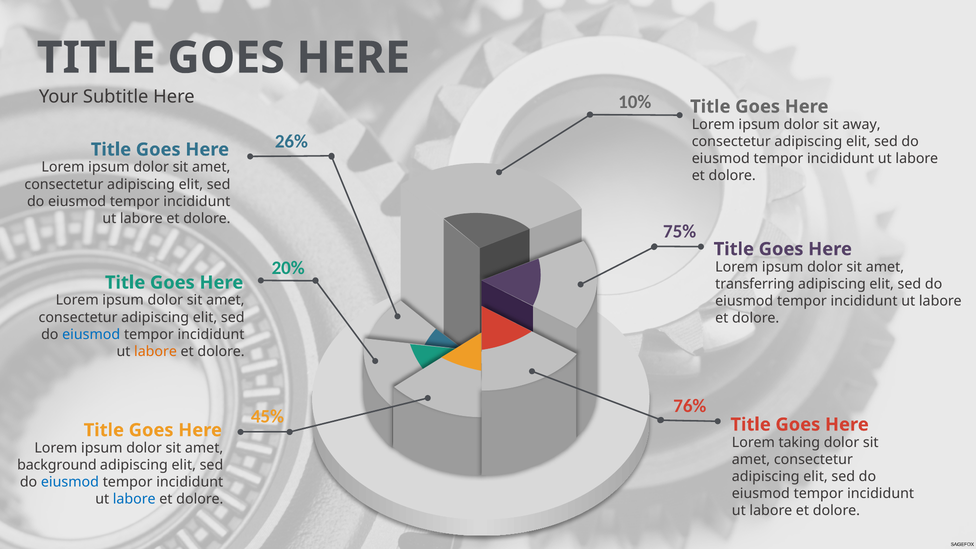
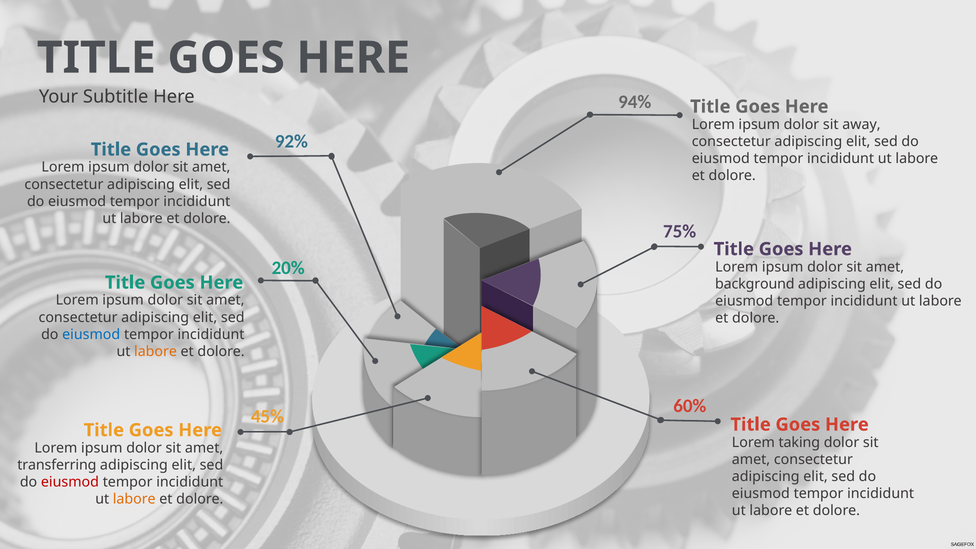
10%: 10% -> 94% (635, 102)
26%: 26% -> 92% (291, 141)
transferring: transferring -> background (755, 284)
76%: 76% -> 60% (690, 406)
background: background -> transferring (57, 465)
eiusmod colour: blue -> red (70, 482)
labore colour: blue -> orange (134, 499)
